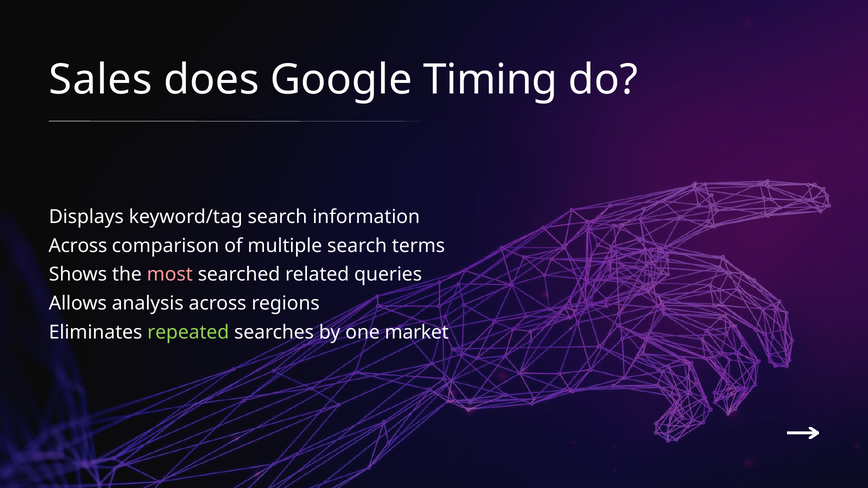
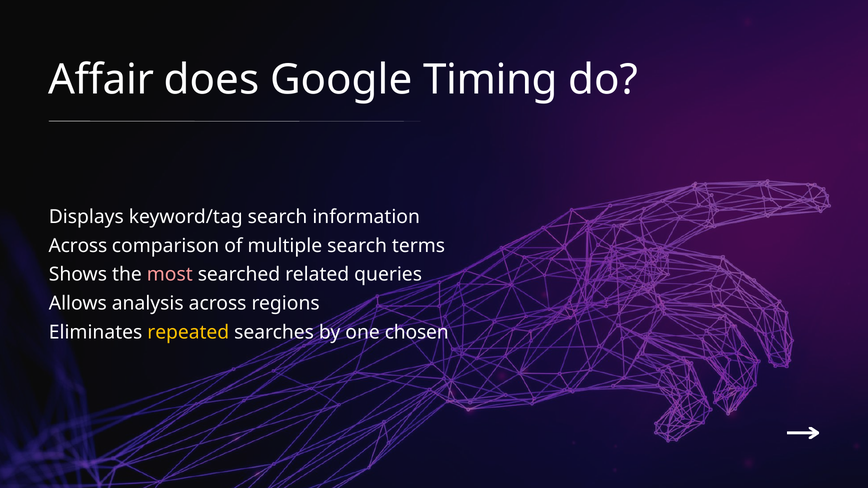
Sales: Sales -> Affair (101, 80)
repeated colour: light green -> yellow (188, 333)
market: market -> chosen (417, 333)
